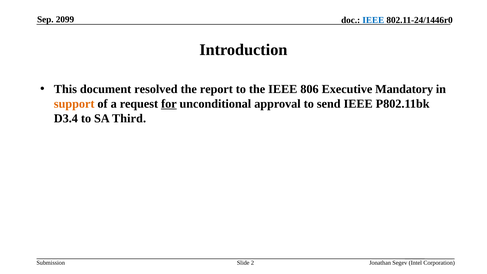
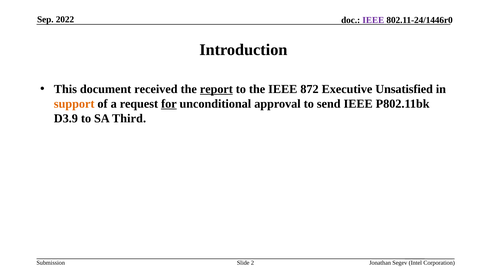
2099: 2099 -> 2022 (65, 19)
IEEE colour: blue -> purple (373, 20)
resolved: resolved -> received (156, 89)
report underline: none -> present (216, 89)
806: 806 -> 872 (310, 89)
Mandatory: Mandatory -> Unsatisfied (404, 89)
D3.4: D3.4 -> D3.9 (66, 118)
